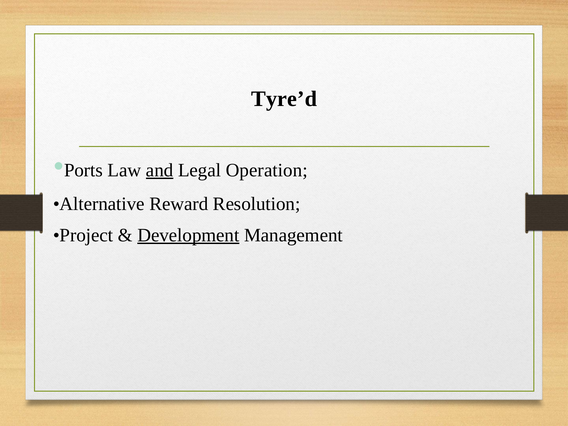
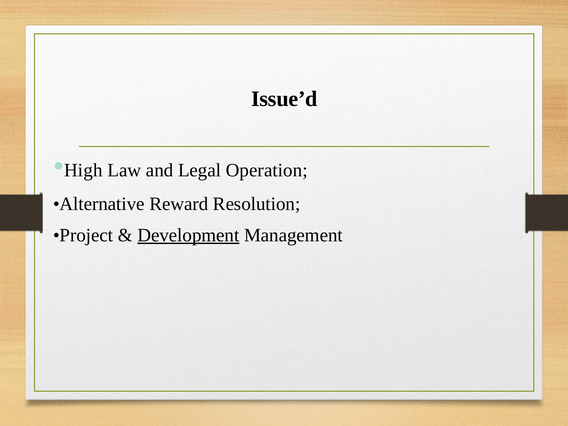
Tyre’d: Tyre’d -> Issue’d (284, 99)
Ports: Ports -> High (83, 170)
and underline: present -> none (160, 170)
